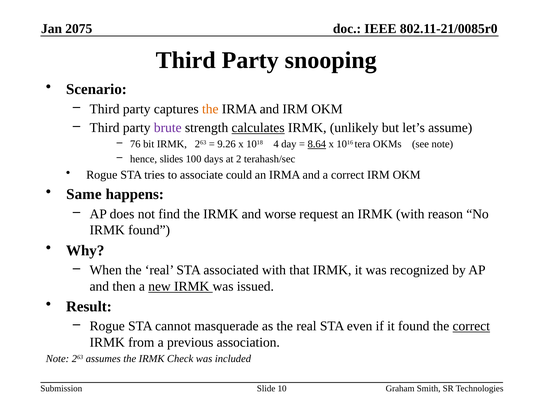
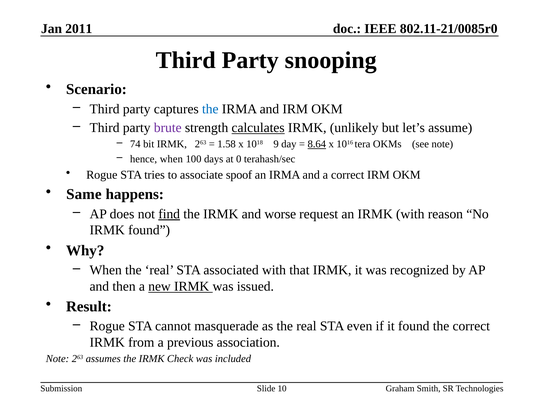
2075: 2075 -> 2011 (79, 29)
the colour: orange -> blue (210, 109)
76: 76 -> 74 (135, 144)
9.26: 9.26 -> 1.58 (227, 144)
4: 4 -> 9 (276, 144)
hence slides: slides -> when (171, 159)
2: 2 -> 0 (239, 159)
could: could -> spoof (239, 175)
find underline: none -> present (169, 214)
correct underline: present -> none (471, 326)
